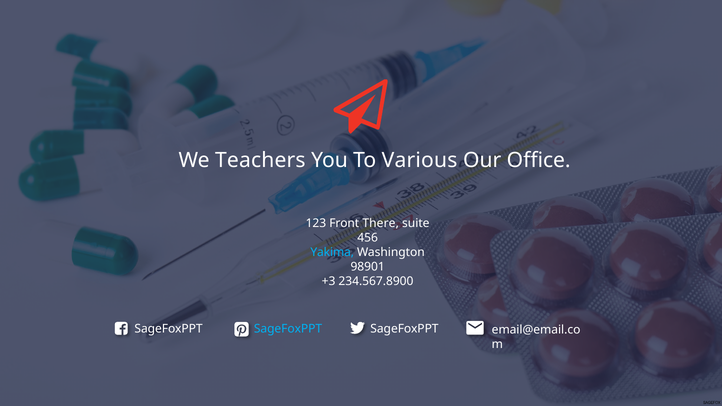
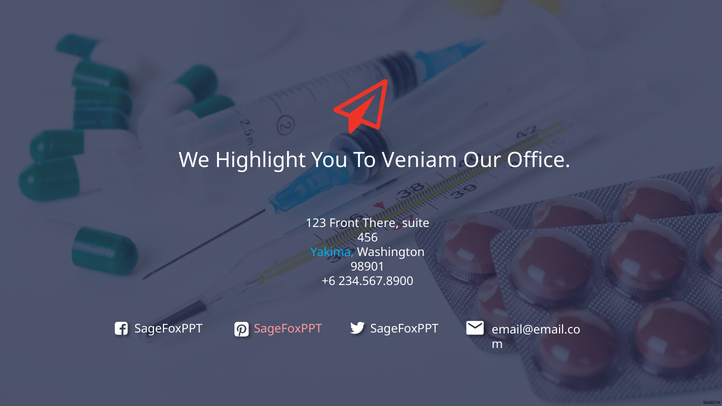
Teachers: Teachers -> Highlight (260, 160)
Various: Various -> Veniam (420, 160)
+3: +3 -> +6 (329, 281)
SageFoxPPT colour: light blue -> pink (288, 329)
